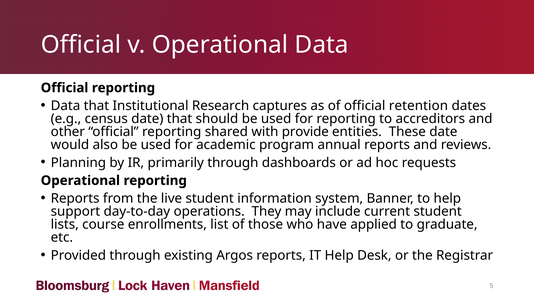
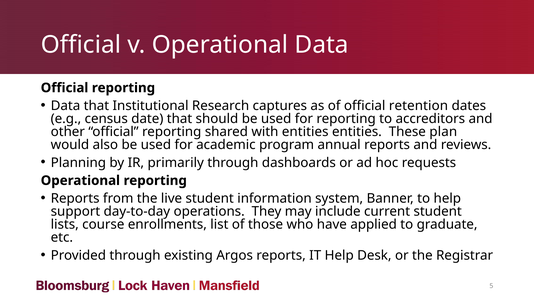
with provide: provide -> entities (305, 132)
These date: date -> plan (443, 132)
